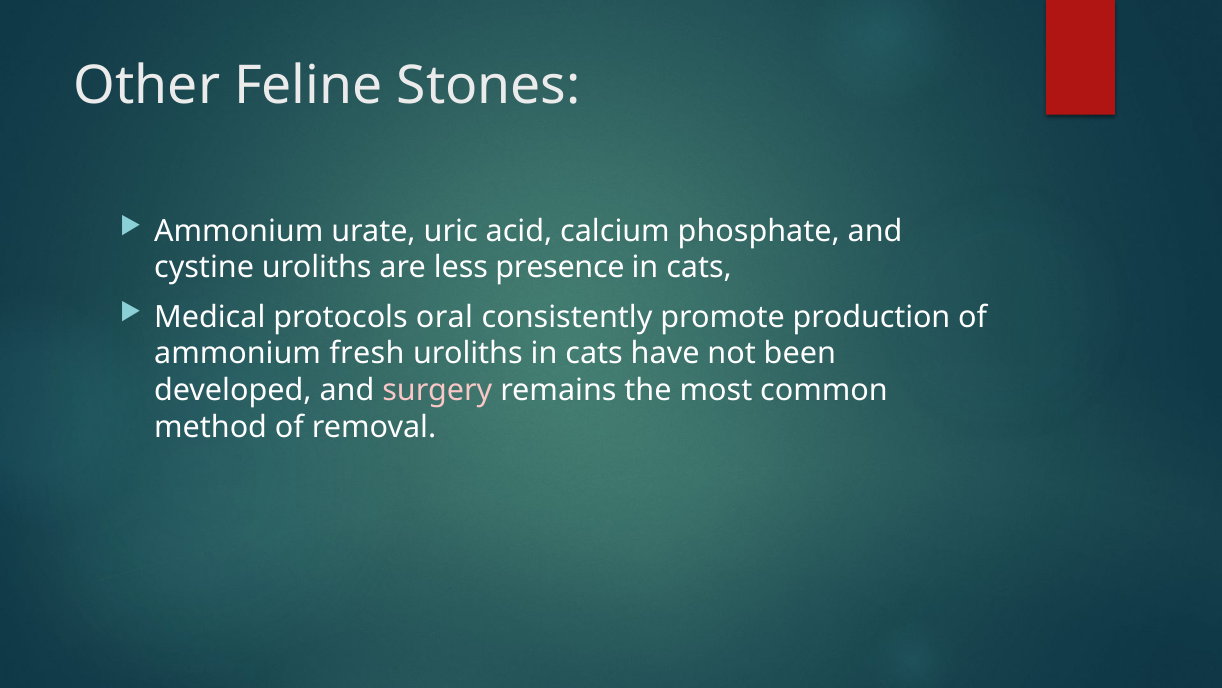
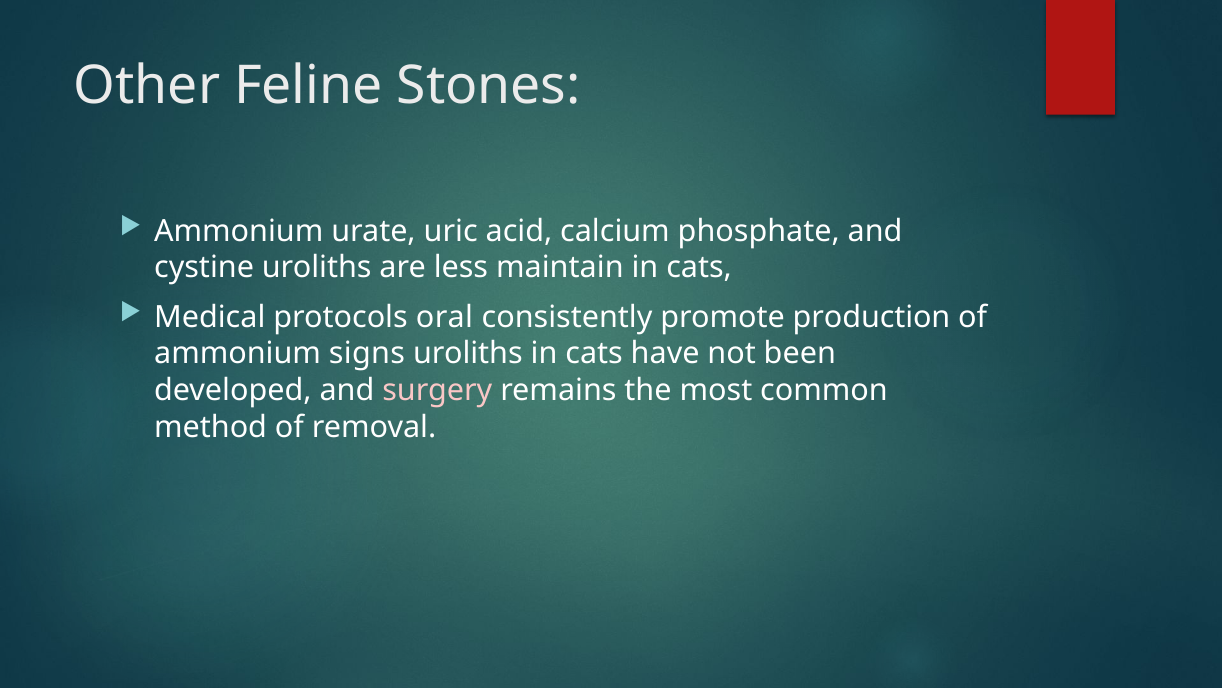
presence: presence -> maintain (560, 267)
fresh: fresh -> signs (367, 354)
